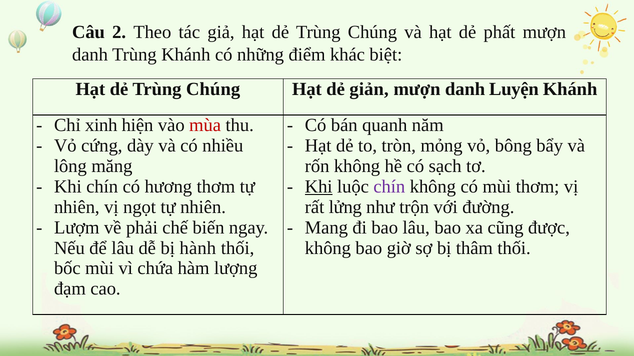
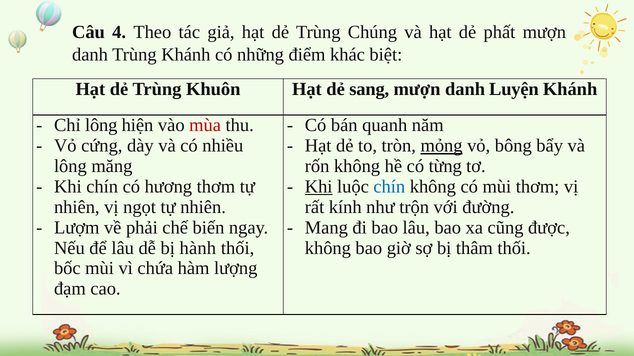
2: 2 -> 4 (119, 32)
Chúng: Chúng -> Khuôn (213, 89)
giản: giản -> sang (369, 89)
Chỉ xinh: xinh -> lông (101, 126)
mỏng underline: none -> present (442, 146)
sạch: sạch -> từng (445, 167)
chín colour: purple -> blue (389, 187)
lửng: lửng -> kính (345, 207)
